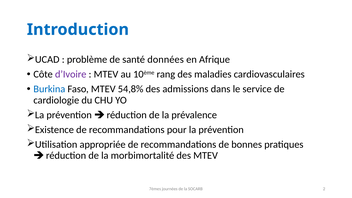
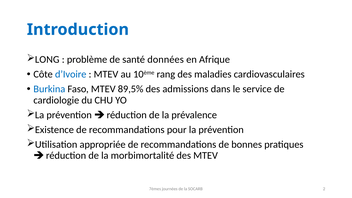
UCAD: UCAD -> LONG (47, 60)
d’Ivoire colour: purple -> blue (71, 74)
54,8%: 54,8% -> 89,5% (131, 89)
